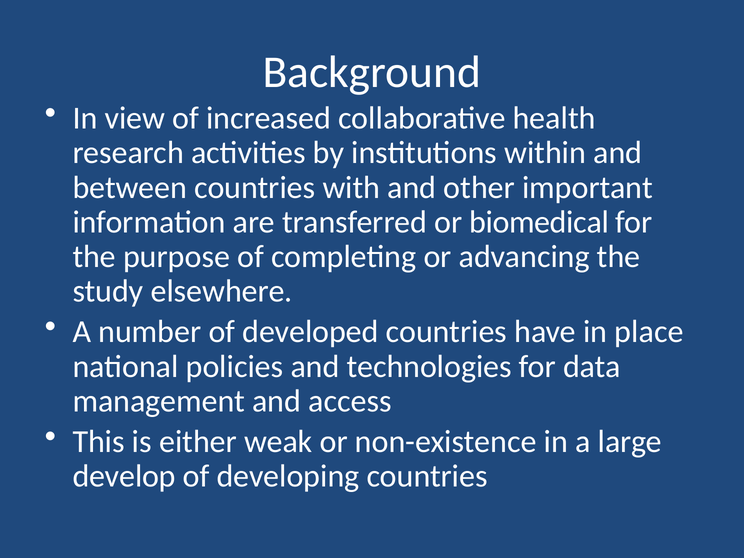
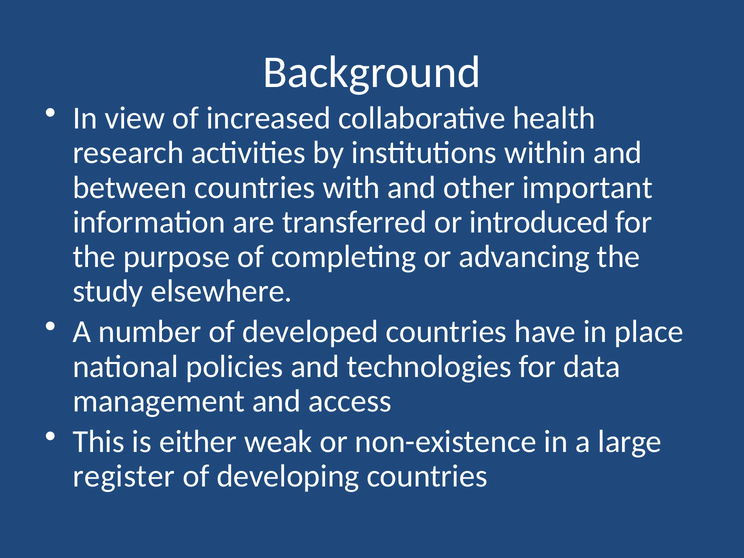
biomedical: biomedical -> introduced (539, 222)
develop: develop -> register (124, 476)
